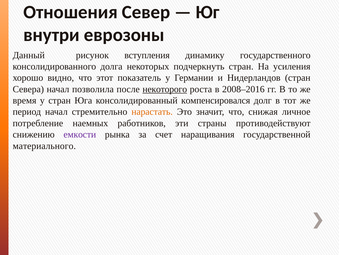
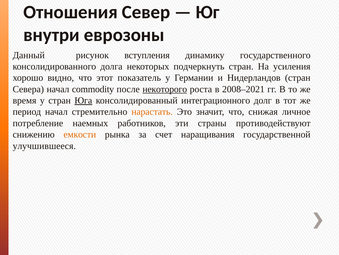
позволила: позволила -> commodity (93, 89)
2008–2016: 2008–2016 -> 2008–2021 (243, 89)
Юга underline: none -> present (83, 100)
компенсировался: компенсировался -> интеграционного (216, 100)
емкости colour: purple -> orange (80, 134)
материального: материального -> улучшившееся (44, 145)
